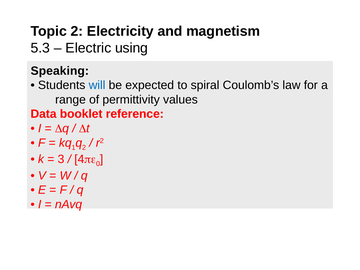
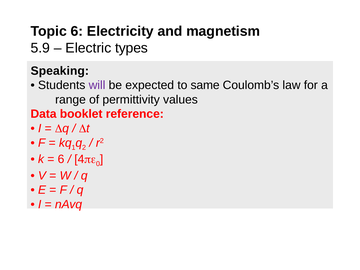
Topic 2: 2 -> 6 (77, 31)
5.3: 5.3 -> 5.9 (40, 48)
using: using -> types (132, 48)
will colour: blue -> purple (97, 85)
spiral: spiral -> same (205, 85)
3: 3 -> 6 (61, 159)
